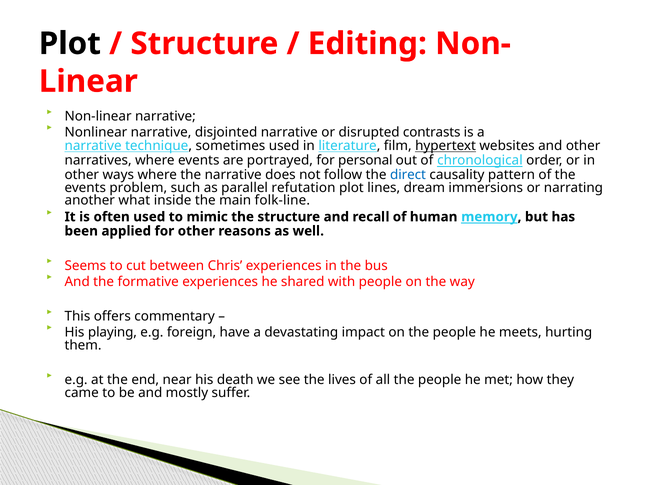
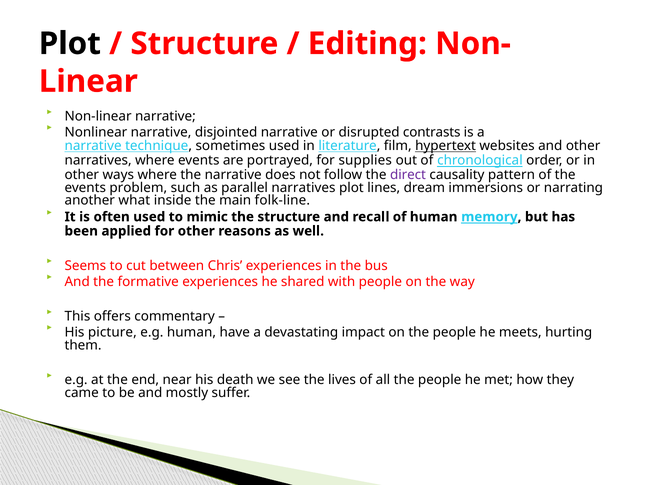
personal: personal -> supplies (365, 161)
direct colour: blue -> purple (408, 175)
parallel refutation: refutation -> narratives (303, 188)
playing: playing -> picture (112, 332)
e.g foreign: foreign -> human (191, 332)
